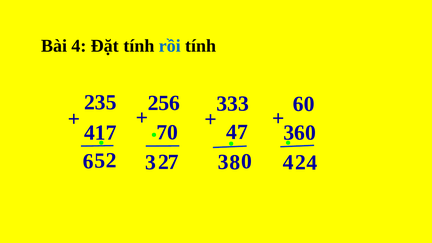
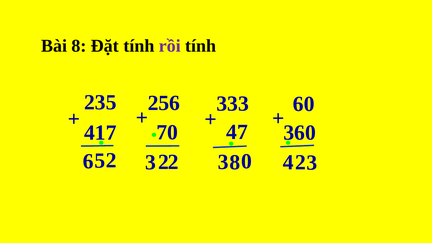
Bài 4: 4 -> 8 (79, 46)
rồi colour: blue -> purple (170, 46)
3 7: 7 -> 2 (173, 162)
4 4: 4 -> 3 (312, 163)
